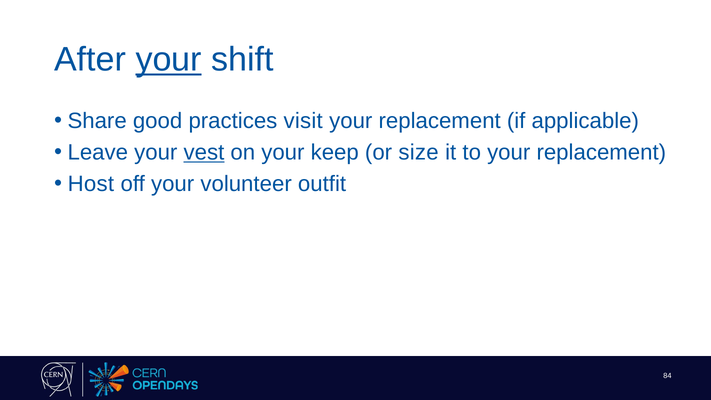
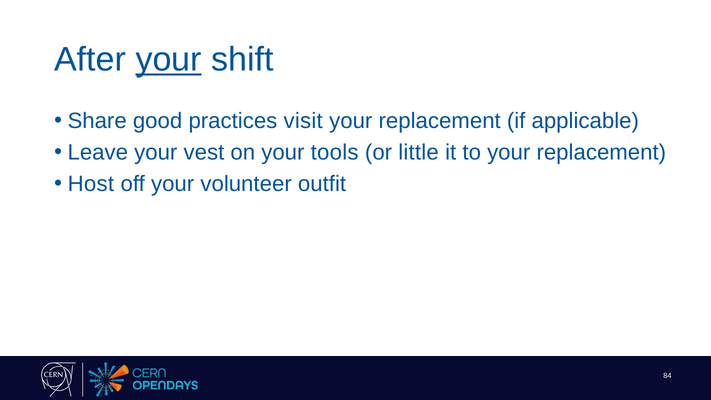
vest underline: present -> none (204, 152)
keep: keep -> tools (335, 152)
size: size -> little (419, 152)
